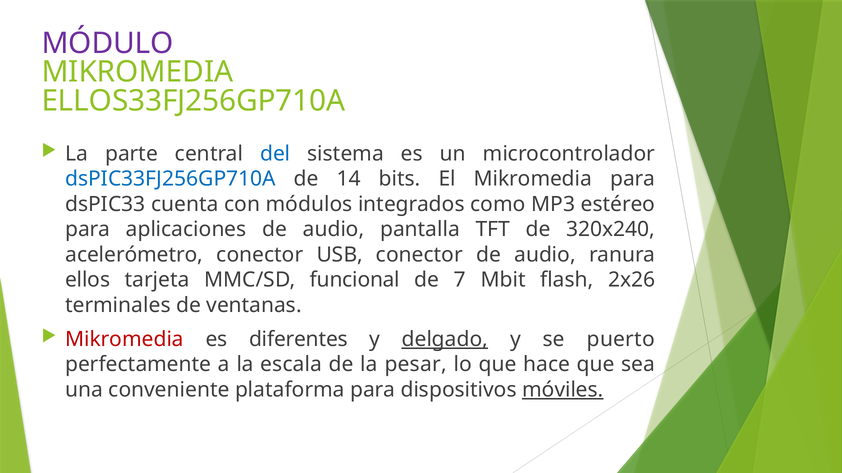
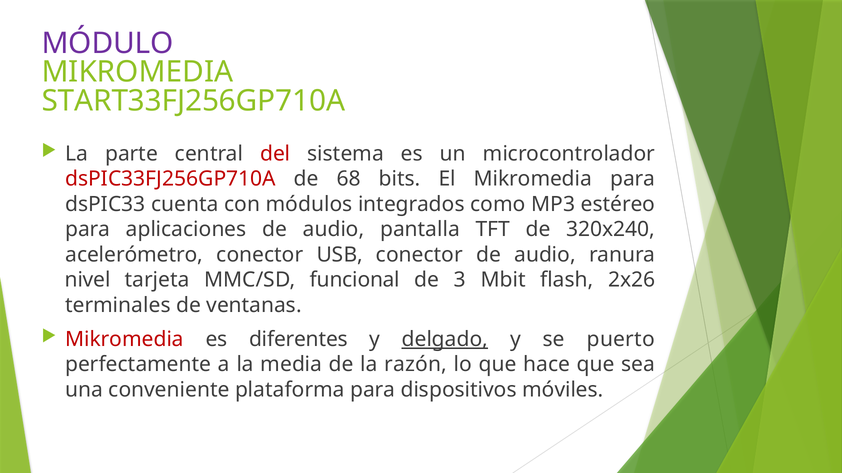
ELLOS33FJ256GP710A: ELLOS33FJ256GP710A -> START33FJ256GP710A (193, 101)
del colour: blue -> red (275, 154)
dsPIC33FJ256GP710A colour: blue -> red (170, 179)
14: 14 -> 68 (349, 179)
ellos: ellos -> nivel (88, 280)
7: 7 -> 3 (460, 280)
escala: escala -> media (291, 365)
pesar: pesar -> razón (416, 365)
móviles underline: present -> none (563, 390)
